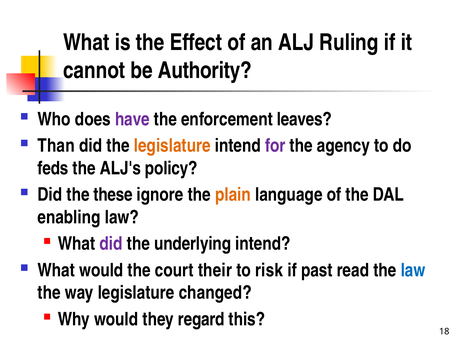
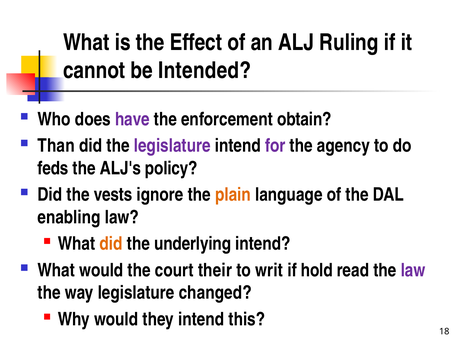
Authority: Authority -> Intended (205, 70)
leaves: leaves -> obtain (304, 119)
legislature colour: orange -> purple (172, 146)
these: these -> vests (113, 195)
did colour: purple -> orange (111, 244)
risk: risk -> writ (269, 270)
past: past -> hold (317, 270)
law colour: blue -> purple (413, 270)
they regard: regard -> intend (201, 319)
